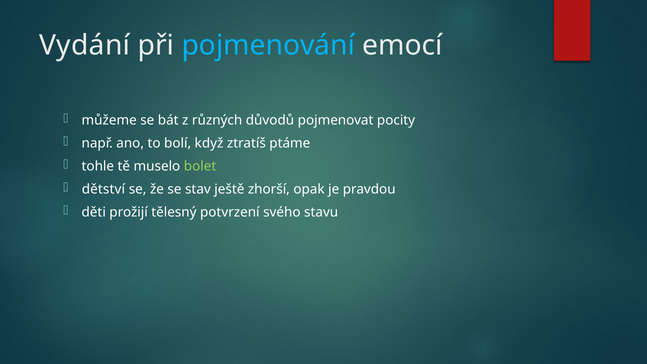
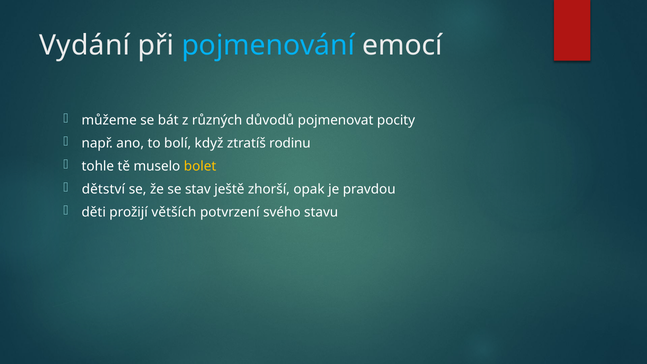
ptáme: ptáme -> rodinu (290, 143)
bolet colour: light green -> yellow (200, 166)
tělesný: tělesný -> větších (174, 212)
